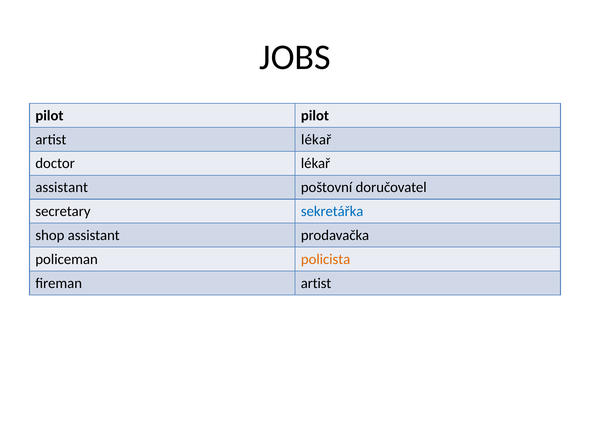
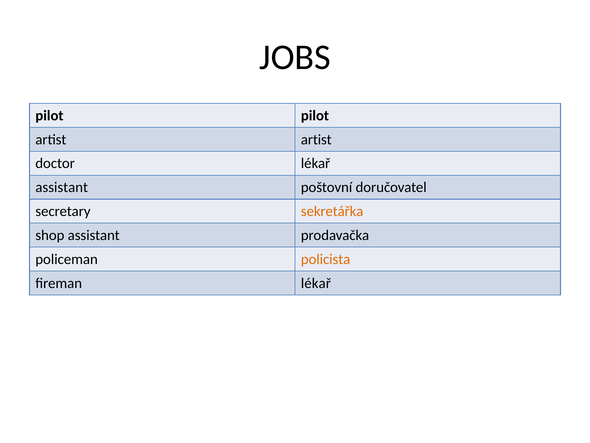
artist lékař: lékař -> artist (316, 139)
sekretářka colour: blue -> orange (332, 211)
fireman artist: artist -> lékař (316, 283)
